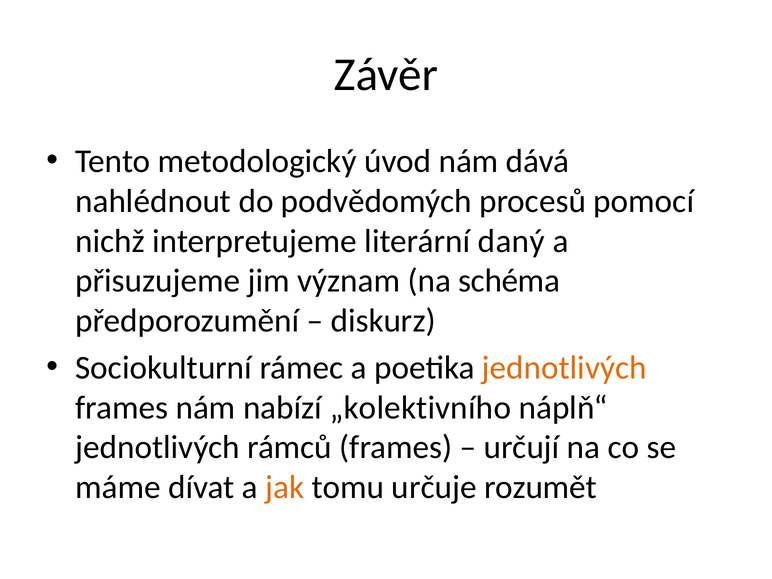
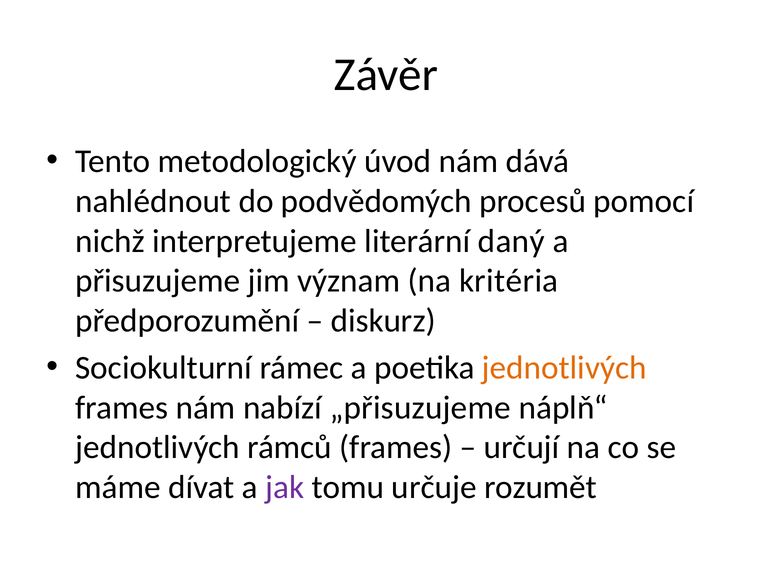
schéma: schéma -> kritéria (509, 281)
„kolektivního: „kolektivního -> „přisuzujeme (420, 408)
jak colour: orange -> purple (285, 487)
